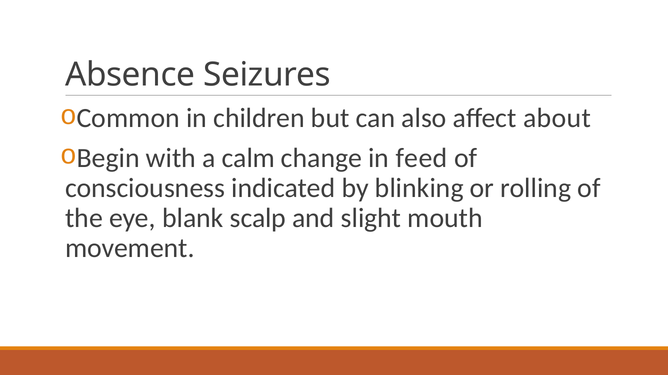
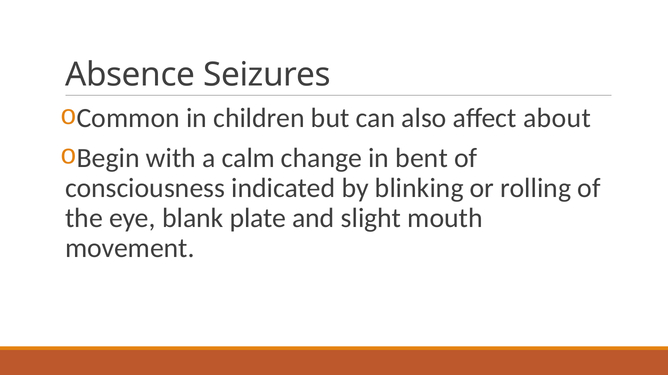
feed: feed -> bent (422, 158)
scalp: scalp -> plate (258, 218)
